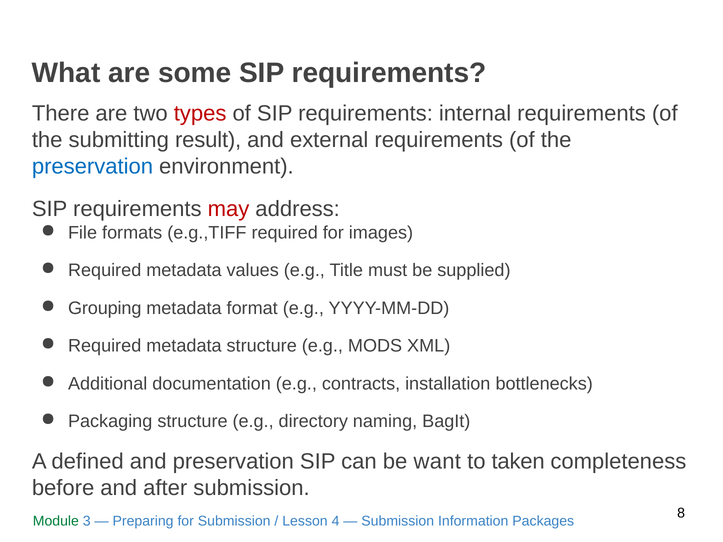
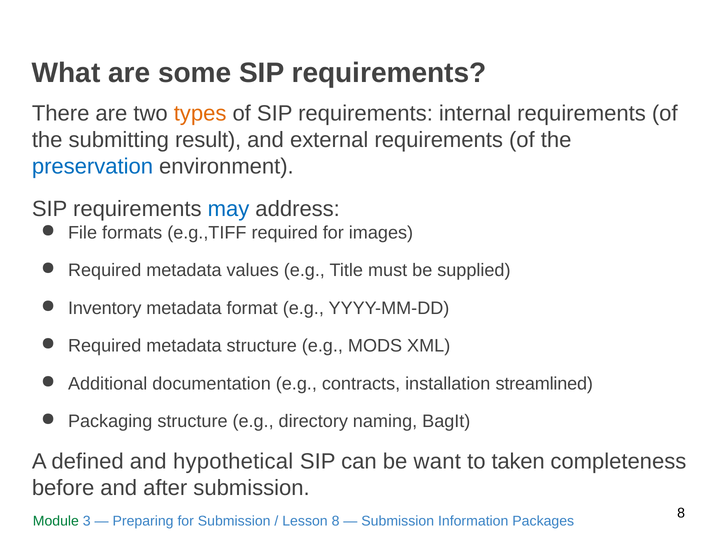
types colour: red -> orange (200, 113)
may colour: red -> blue (229, 209)
Grouping: Grouping -> Inventory (105, 308)
bottlenecks: bottlenecks -> streamlined (544, 384)
and preservation: preservation -> hypothetical (233, 462)
Lesson 4: 4 -> 8 (336, 521)
